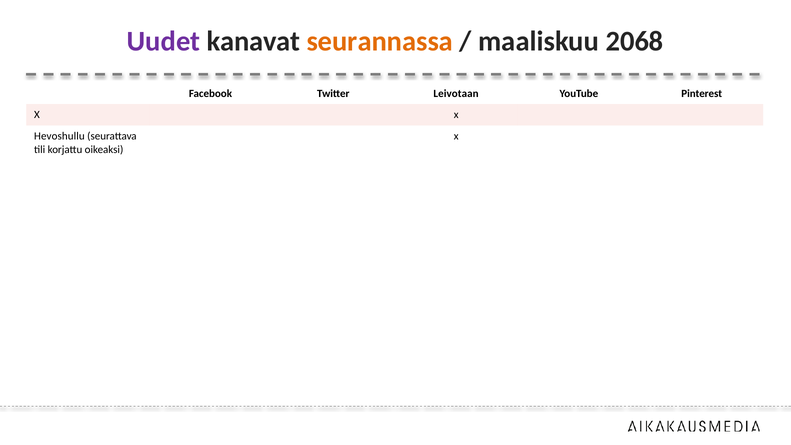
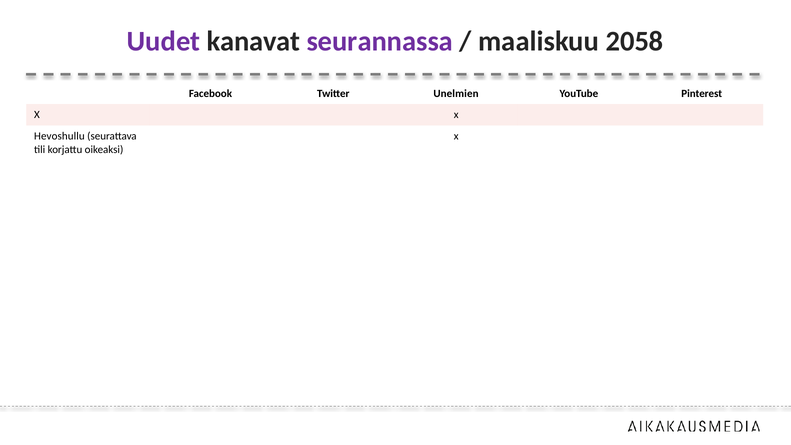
seurannassa colour: orange -> purple (380, 41)
2068: 2068 -> 2058 (635, 41)
Leivotaan: Leivotaan -> Unelmien (456, 94)
